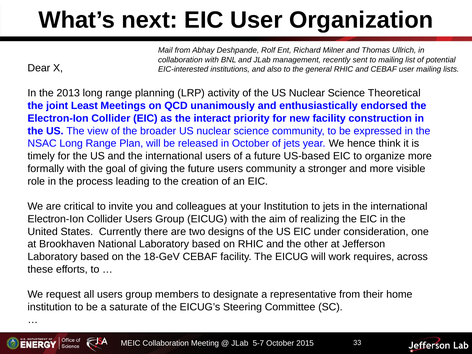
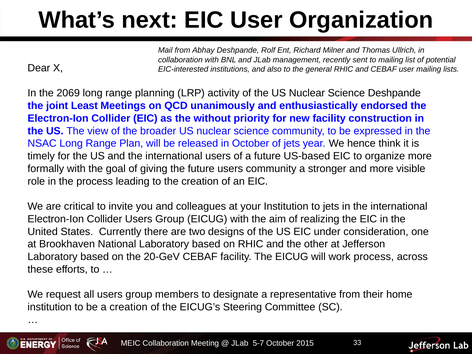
2013: 2013 -> 2069 (68, 93)
Science Theoretical: Theoretical -> Deshpande (394, 93)
interact: interact -> without (212, 118)
18-GeV: 18-GeV -> 20-GeV (162, 257)
work requires: requires -> process (374, 257)
a saturate: saturate -> creation (129, 307)
